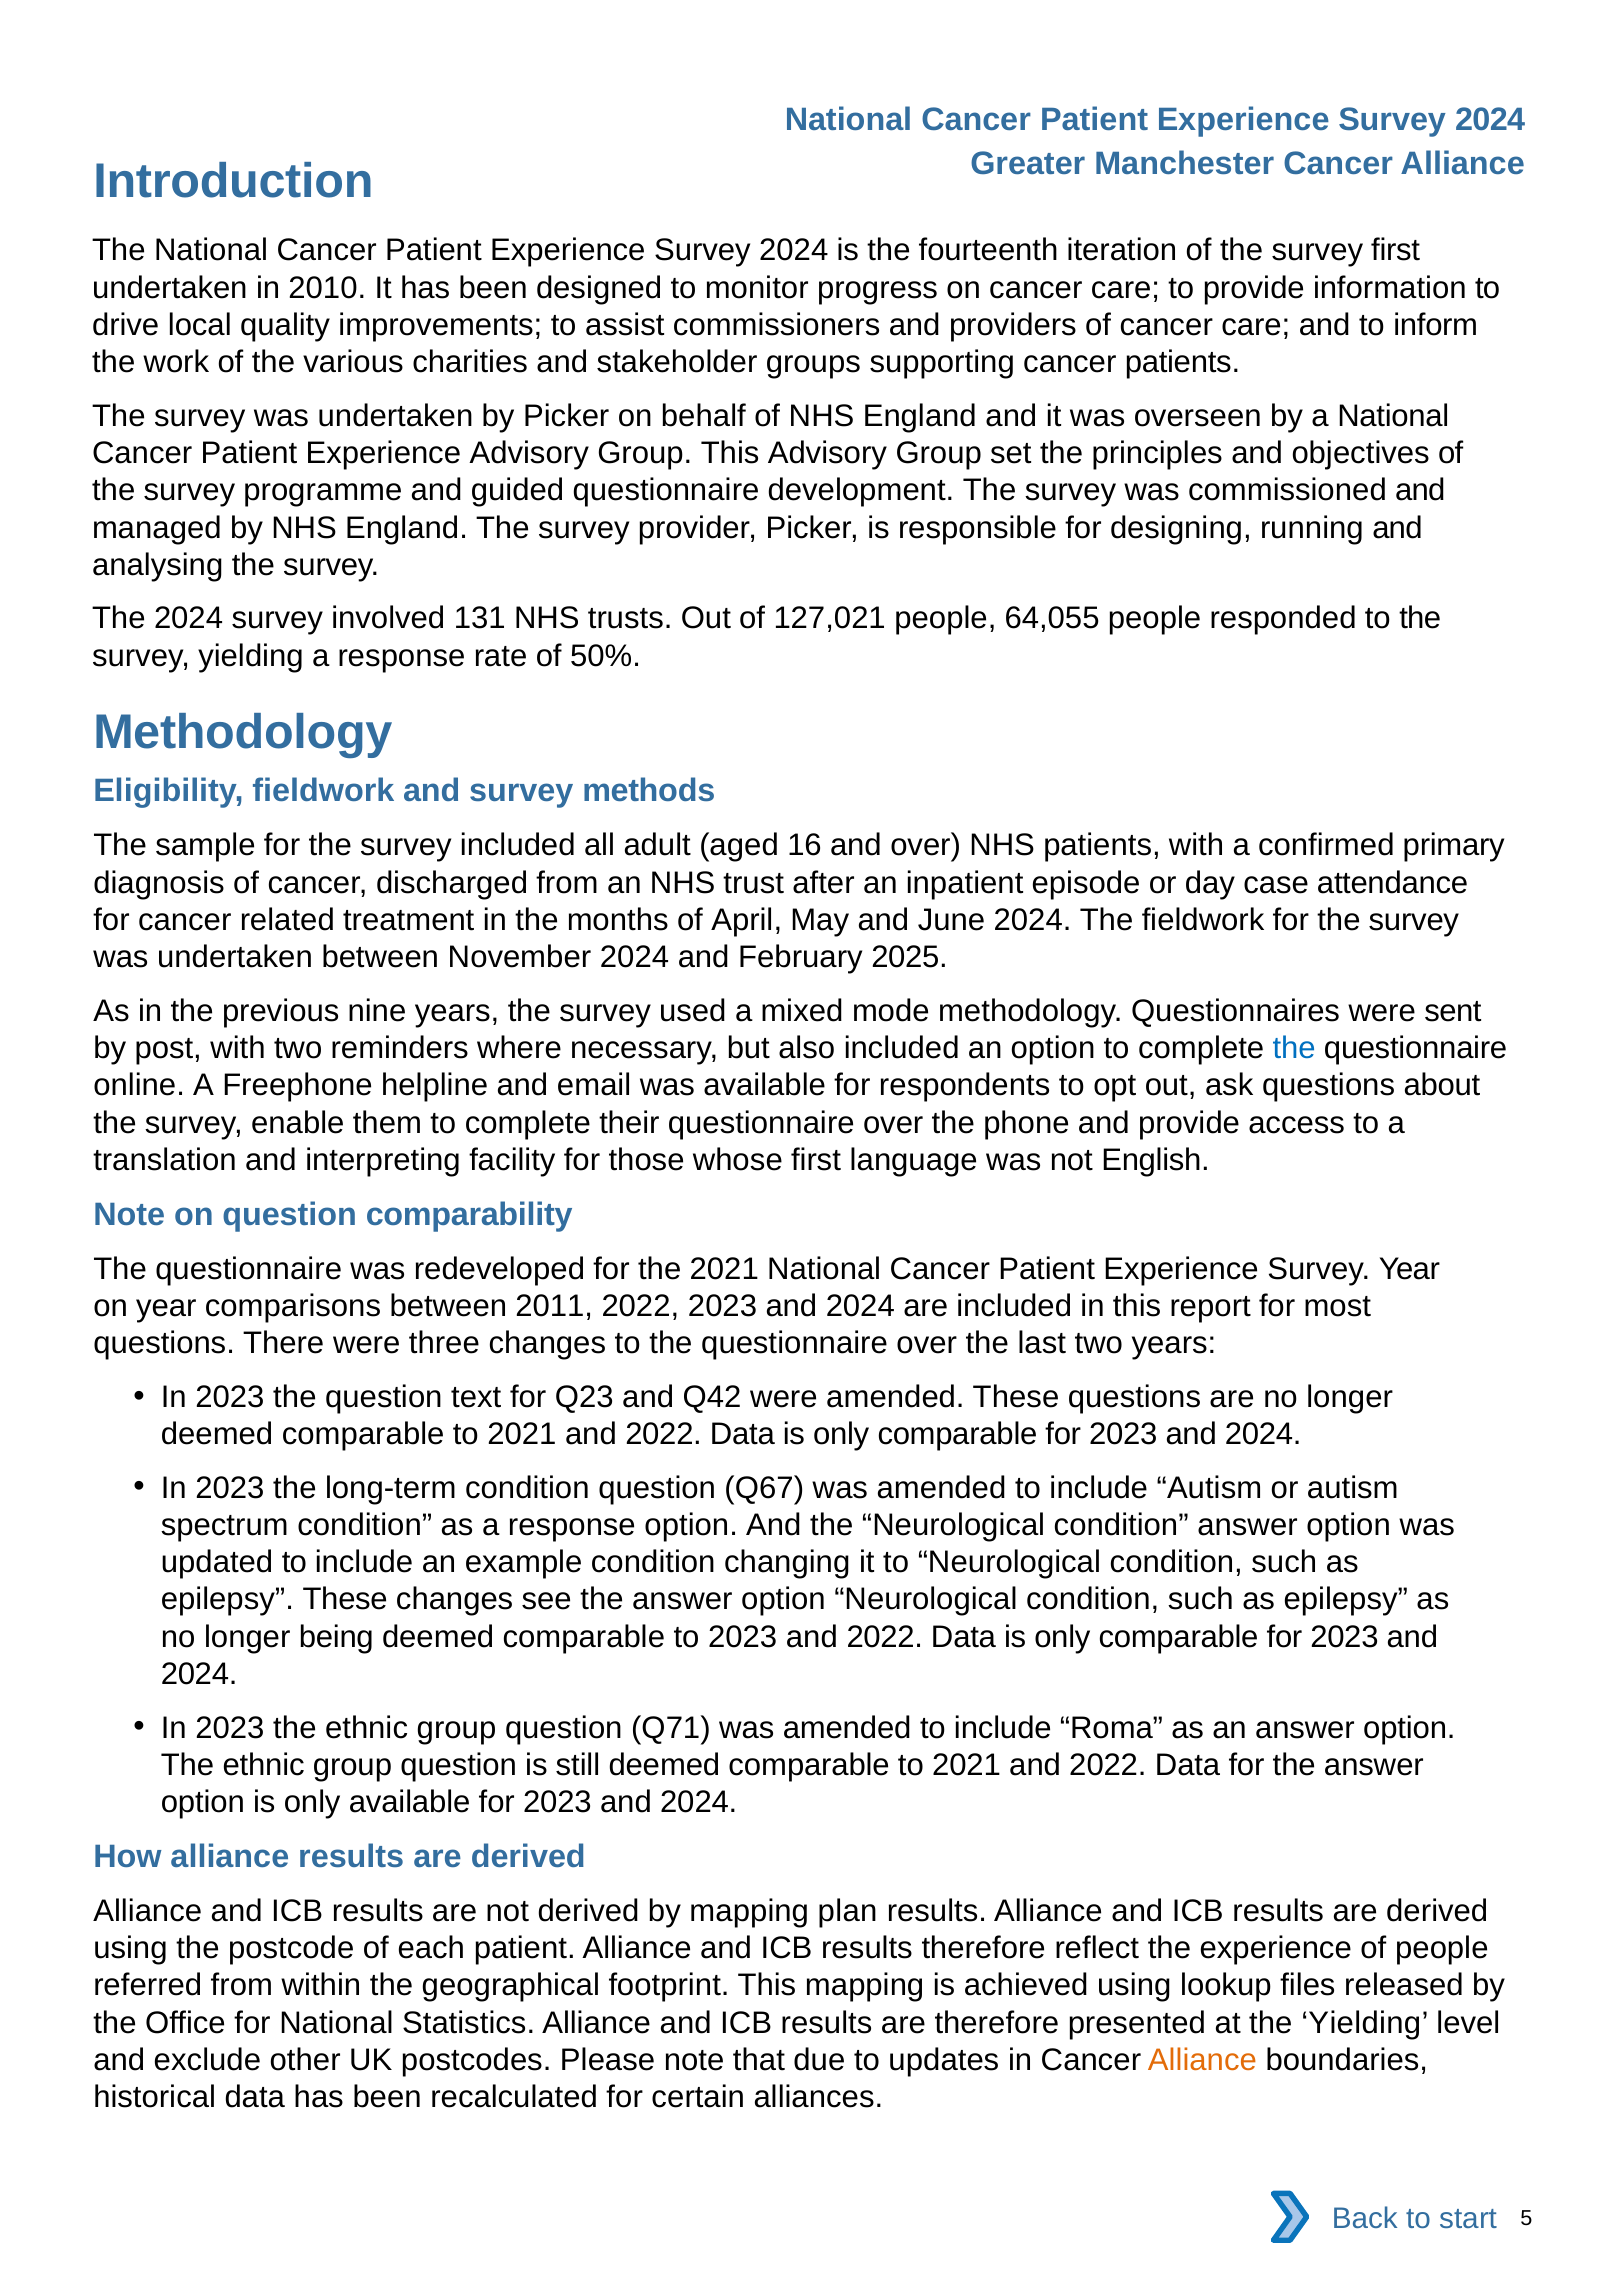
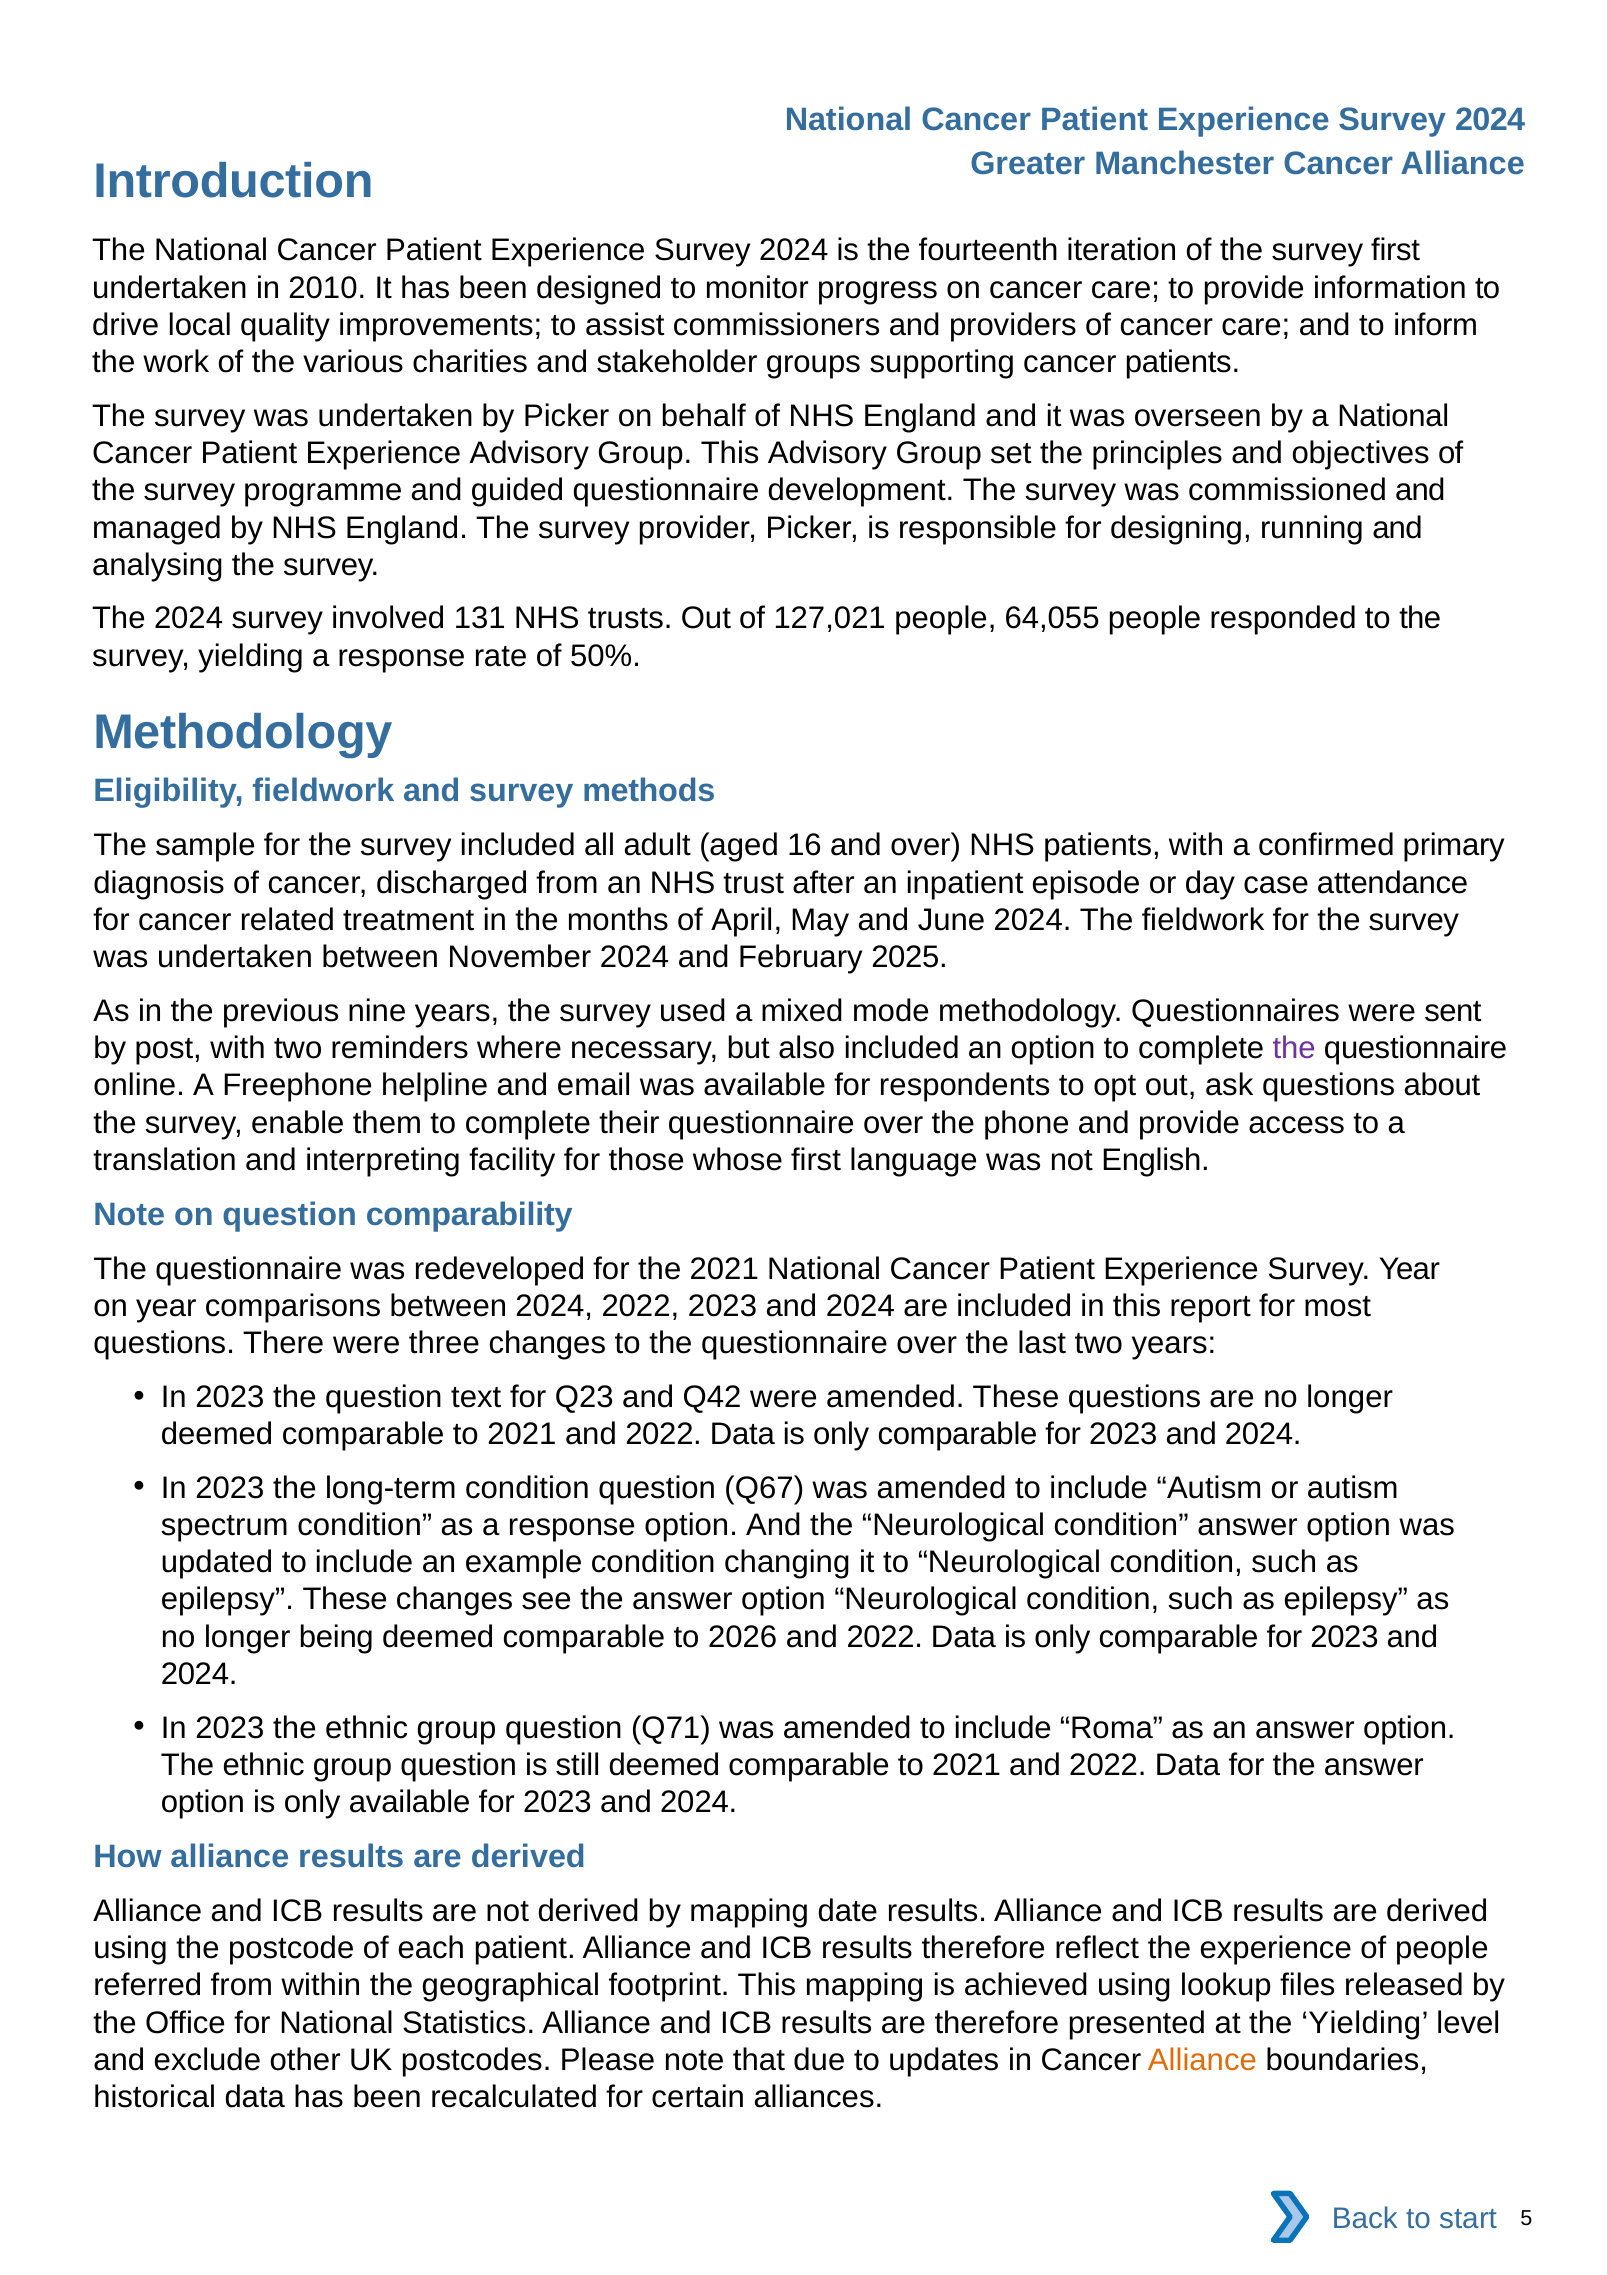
the colour: blue -> purple (1294, 1048)
between 2011: 2011 -> 2024 (554, 1306)
to 2023: 2023 -> 2026 (743, 1636)
plan: plan -> date (848, 1910)
